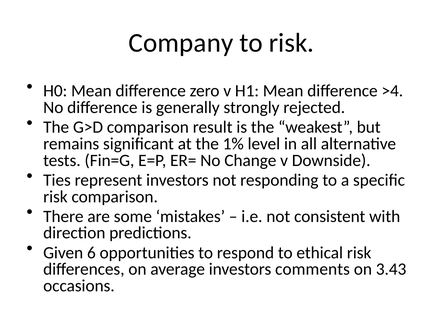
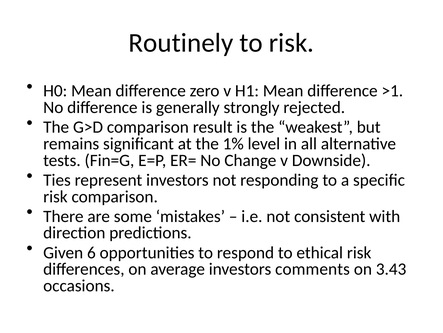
Company: Company -> Routinely (181, 43)
>4: >4 -> >1 (392, 91)
